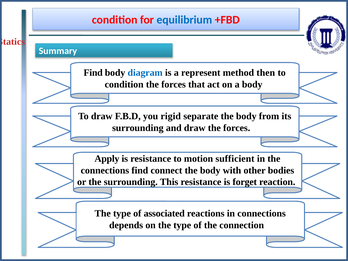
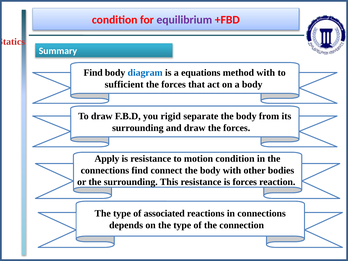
equilibrium colour: blue -> purple (184, 20)
represent: represent -> equations (201, 73)
method then: then -> with (266, 73)
condition: condition -> sufficient (124, 84)
motion sufficient: sufficient -> condition (235, 159)
is forget: forget -> forces (245, 182)
